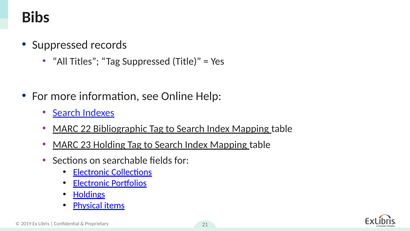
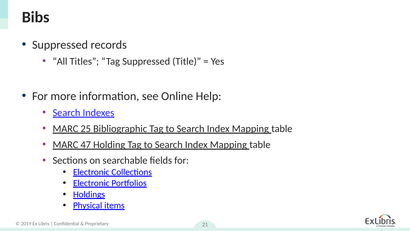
22: 22 -> 25 (86, 128)
23: 23 -> 47 (86, 144)
